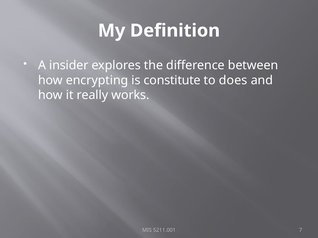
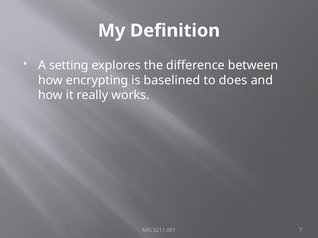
insider: insider -> setting (69, 66)
constitute: constitute -> baselined (172, 80)
